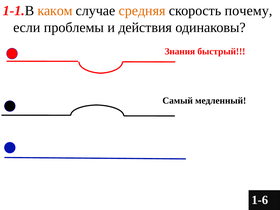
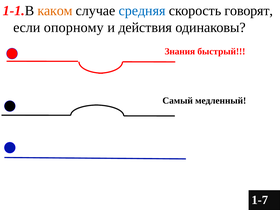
средняя colour: orange -> blue (142, 11)
почему: почему -> говорят (249, 11)
проблемы: проблемы -> опорному (74, 28)
1-6: 1-6 -> 1-7 (260, 200)
